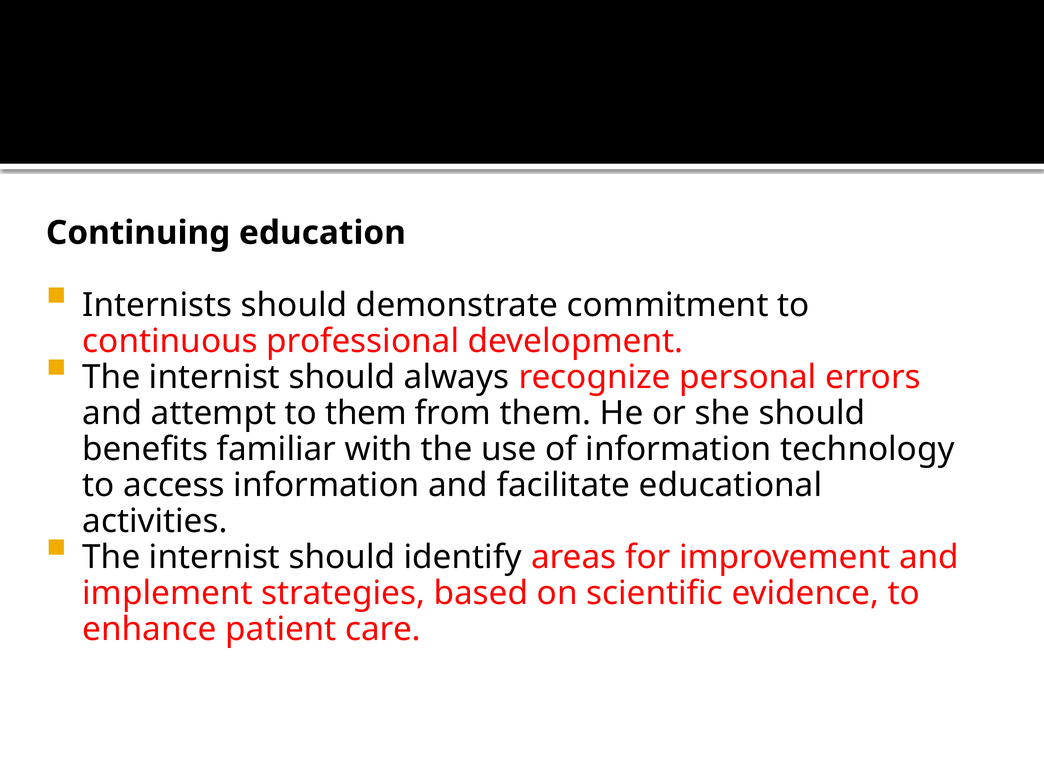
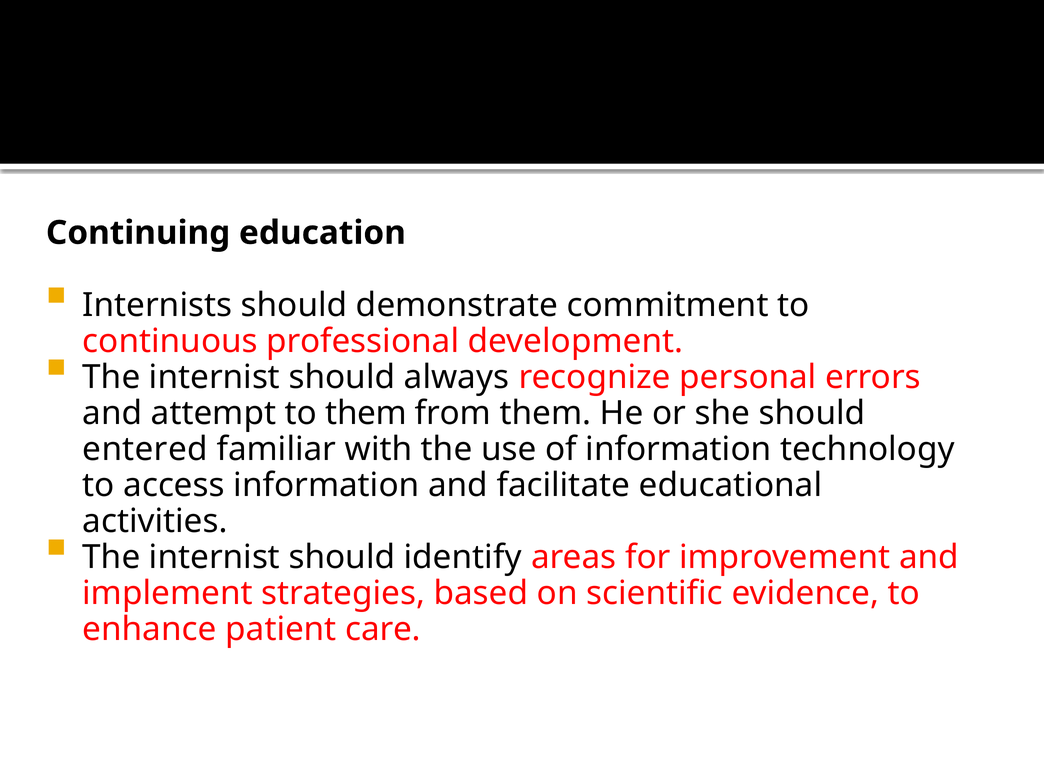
benefits: benefits -> entered (145, 449)
